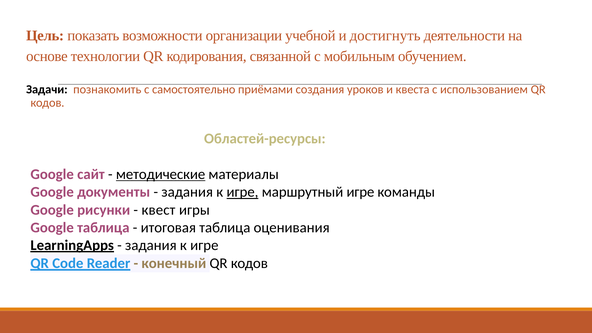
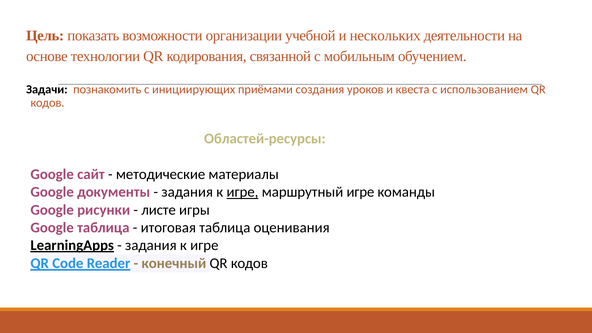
достигнуть: достигнуть -> нескольких (385, 36)
самостоятельно: самостоятельно -> инициирующих (194, 89)
методические underline: present -> none (161, 174)
квест: квест -> листе (159, 210)
